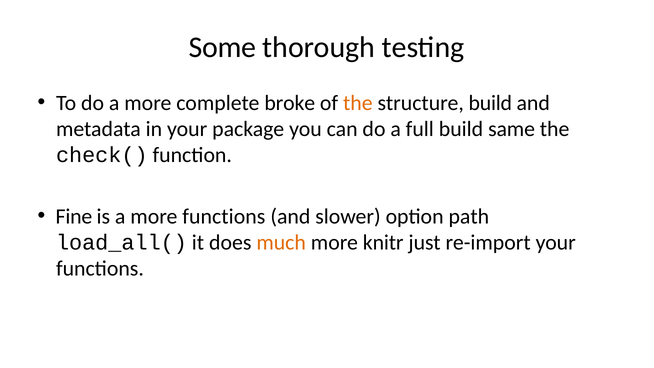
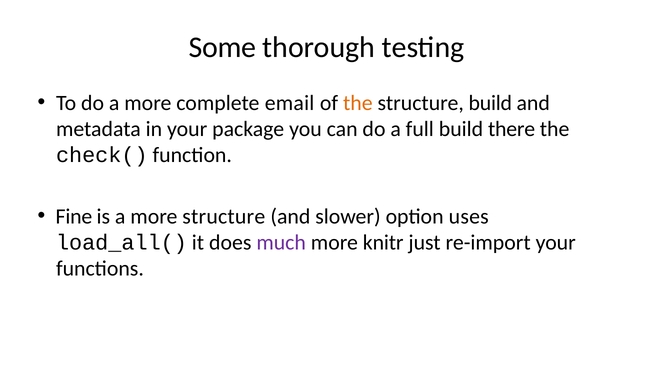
broke: broke -> email (290, 103)
same: same -> there (512, 129)
more functions: functions -> structure (224, 216)
path: path -> uses (469, 216)
much colour: orange -> purple (281, 242)
